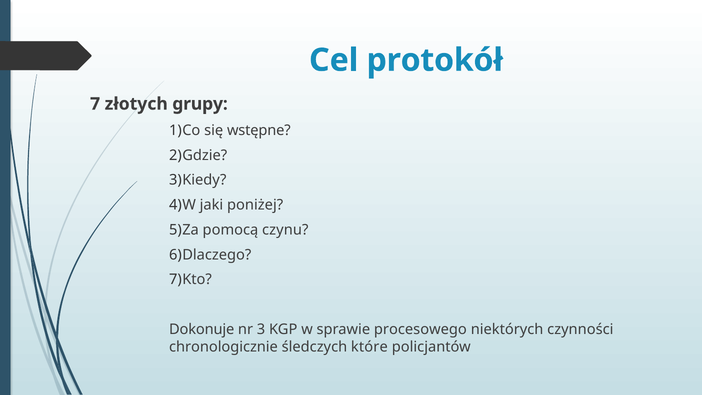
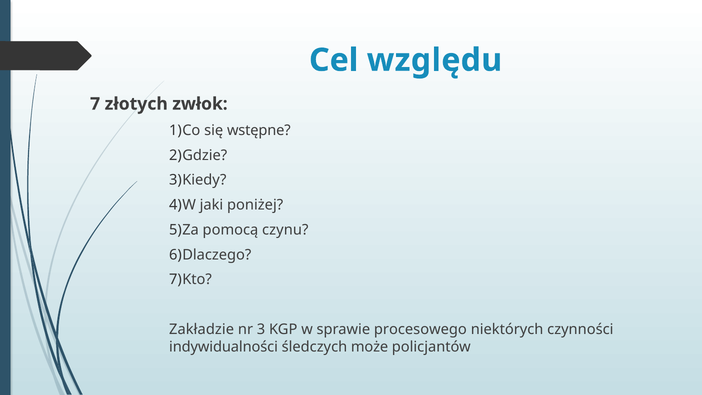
protokół: protokół -> względu (434, 60)
grupy: grupy -> zwłok (200, 104)
Dokonuje: Dokonuje -> Zakładzie (202, 329)
chronologicznie: chronologicznie -> indywidualności (224, 347)
które: które -> może (370, 347)
